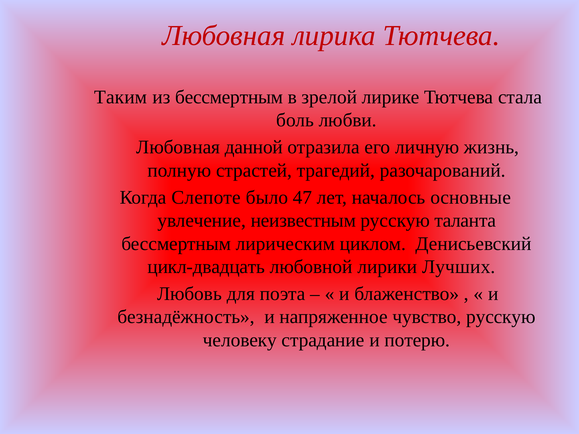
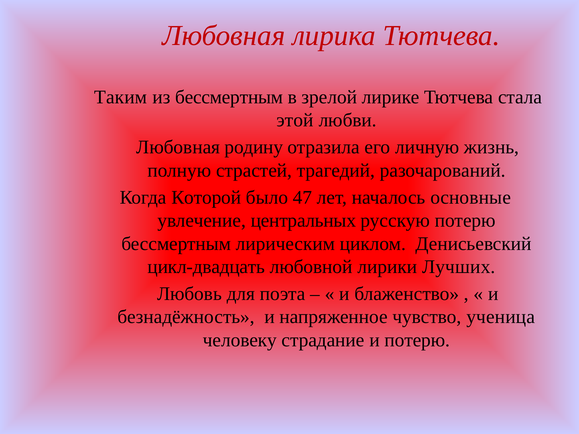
боль: боль -> этой (295, 120)
данной: данной -> родину (254, 147)
Слепоте: Слепоте -> Которой (206, 197)
неизвестным: неизвестным -> центральных (303, 221)
русскую таланта: таланта -> потерю (465, 221)
чувство русскую: русскую -> ученица (501, 317)
